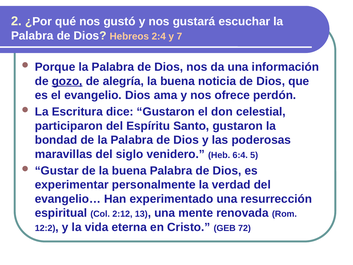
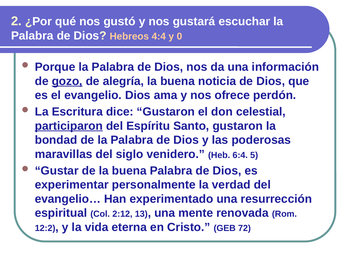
2:4: 2:4 -> 4:4 (159, 36)
7: 7 -> 0 (179, 36)
participaron underline: none -> present (69, 126)
